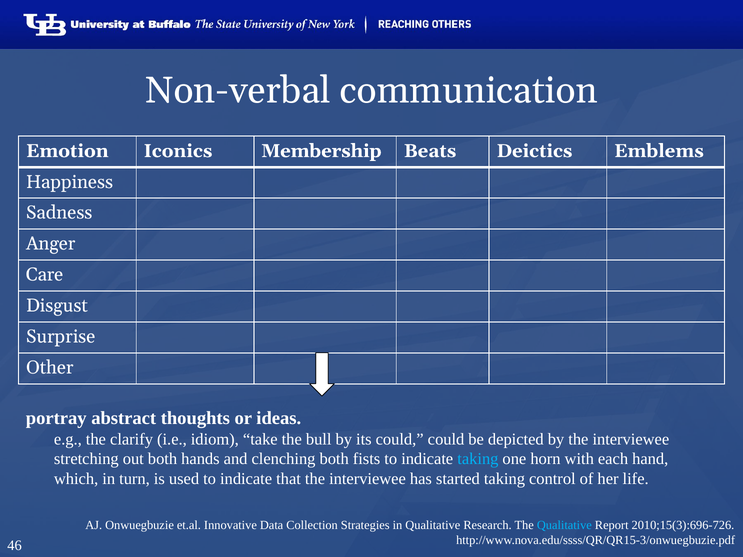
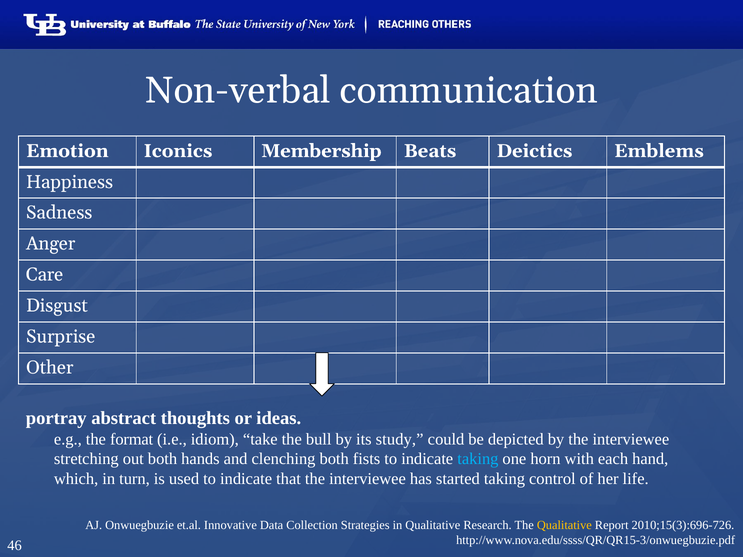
clarify: clarify -> format (132, 439)
its could: could -> study (400, 439)
Qualitative colour: light blue -> yellow (564, 525)
